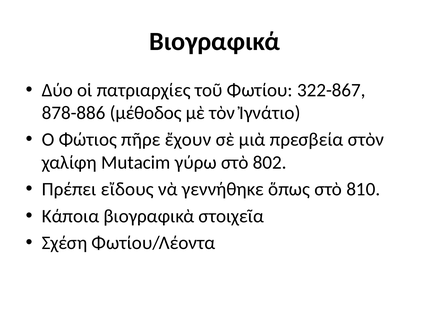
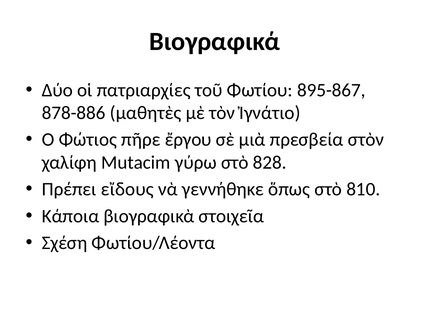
322-867: 322-867 -> 895-867 (331, 90)
μέθοδος: μέθοδος -> μαθητὲς (146, 113)
ἔχουν: ἔχουν -> ἔργου (188, 140)
802: 802 -> 828 (270, 162)
